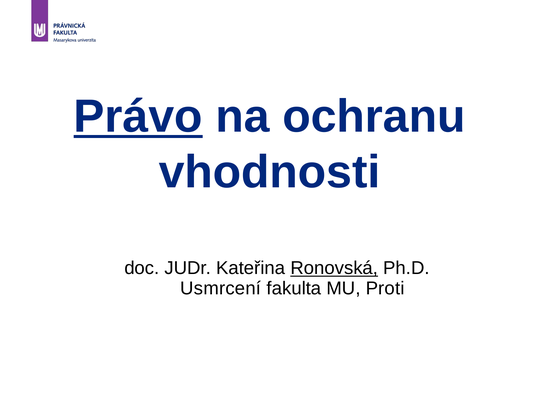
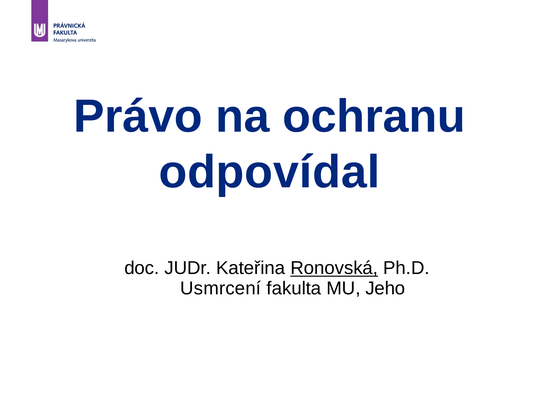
Právo underline: present -> none (138, 116)
vhodnosti: vhodnosti -> odpovídal (269, 172)
Proti: Proti -> Jeho (385, 288)
